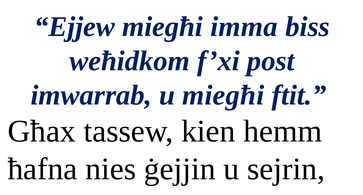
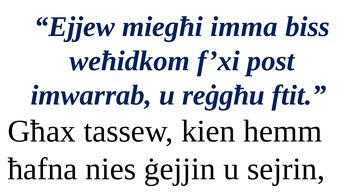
u miegħi: miegħi -> reġgħu (223, 95)
